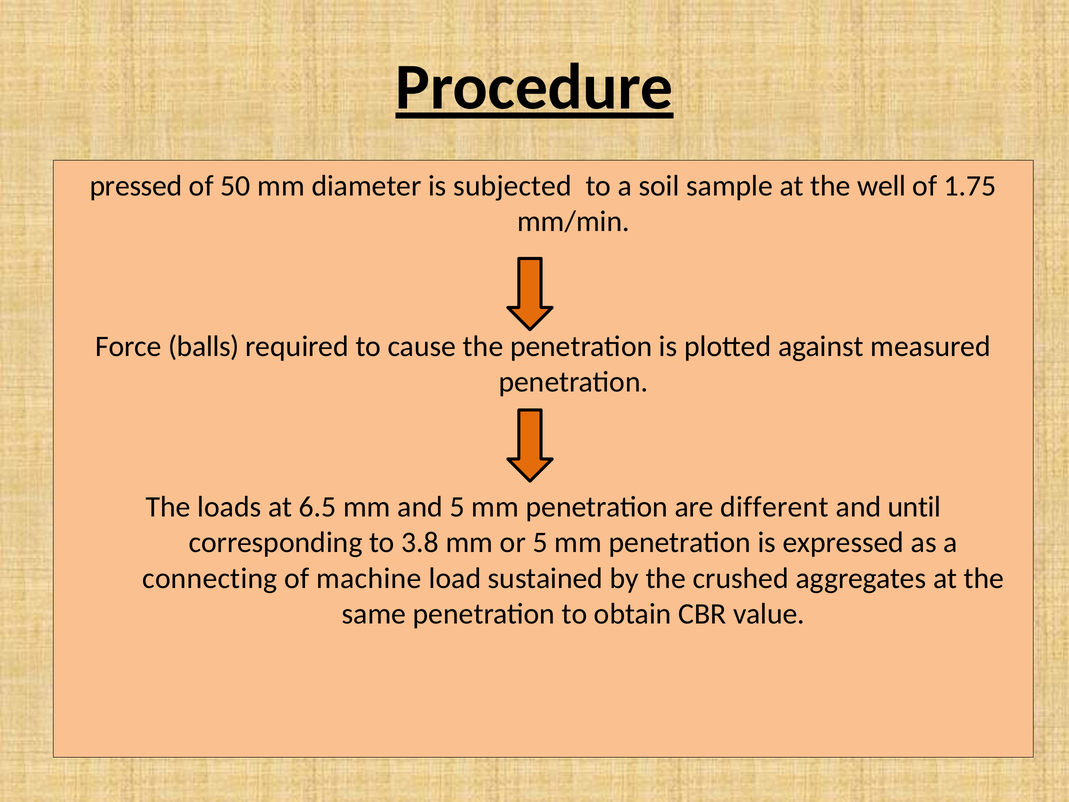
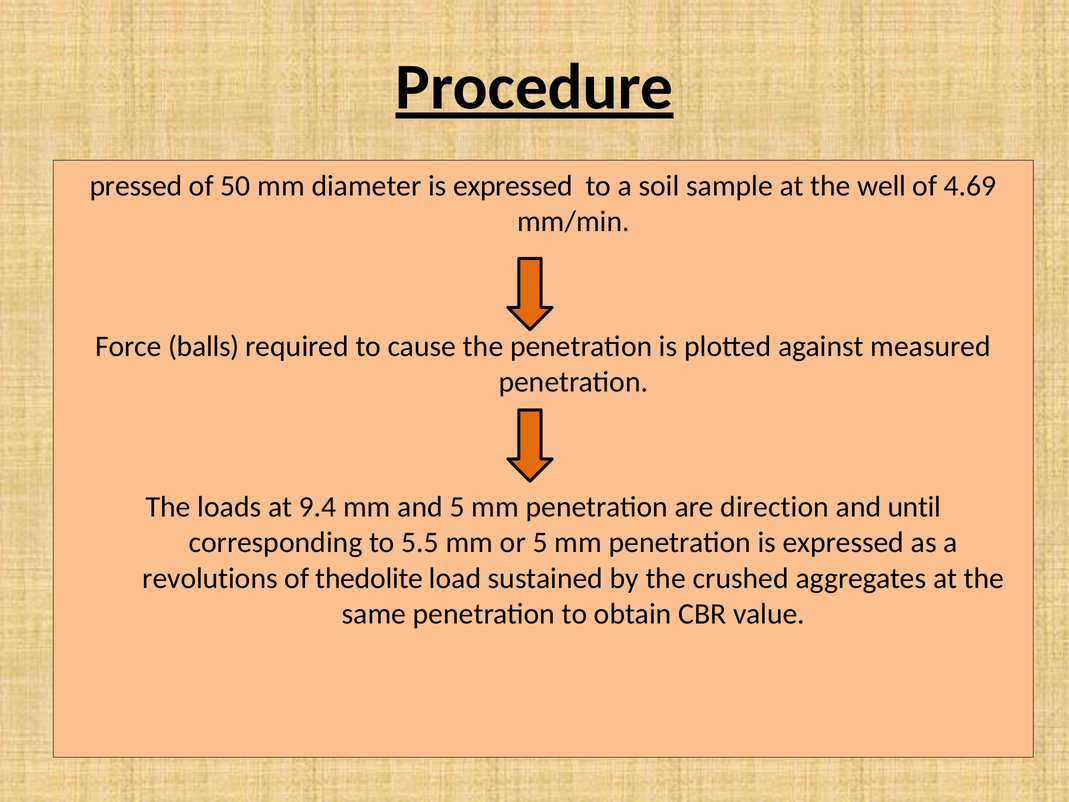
diameter is subjected: subjected -> expressed (513, 186)
1.75: 1.75 -> 4.69 (970, 186)
6.5: 6.5 -> 9.4 (318, 507)
different: different -> direction (775, 507)
3.8: 3.8 -> 5.5 (420, 542)
connecting: connecting -> revolutions (210, 578)
machine: machine -> thedolite (369, 578)
